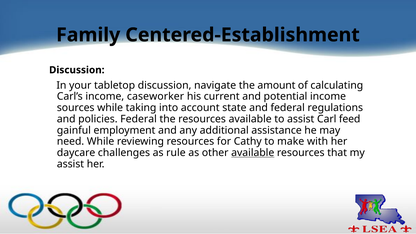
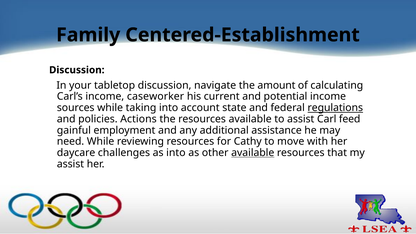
regulations underline: none -> present (335, 108)
policies Federal: Federal -> Actions (138, 119)
make: make -> move (291, 141)
as rule: rule -> into (176, 153)
